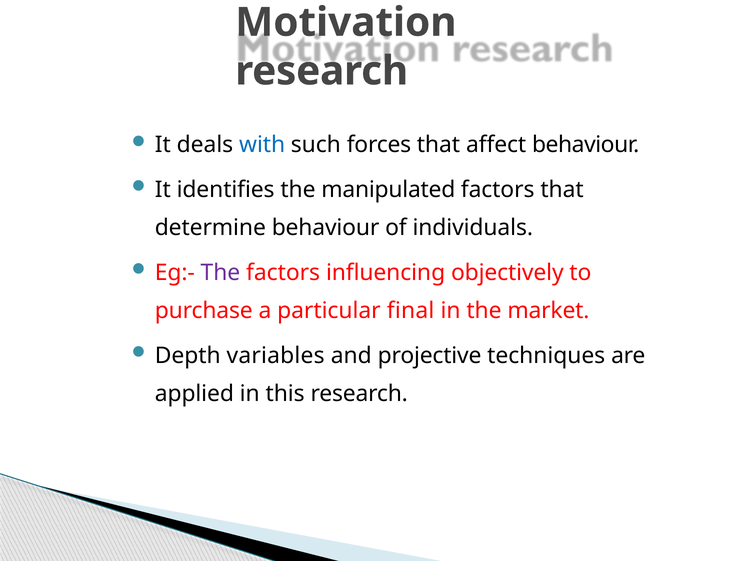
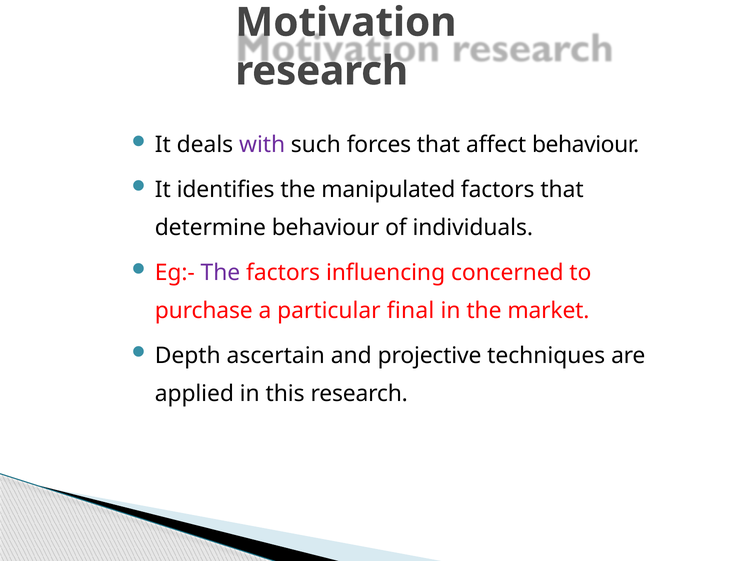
with colour: blue -> purple (262, 145)
objectively: objectively -> concerned (507, 272)
variables: variables -> ascertain (276, 355)
